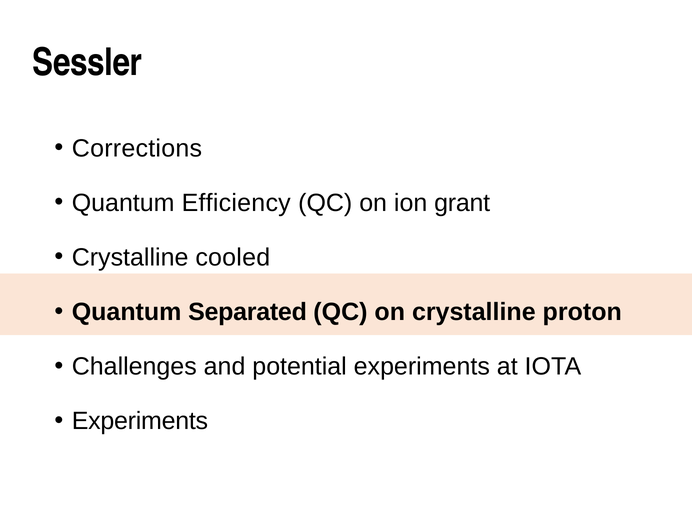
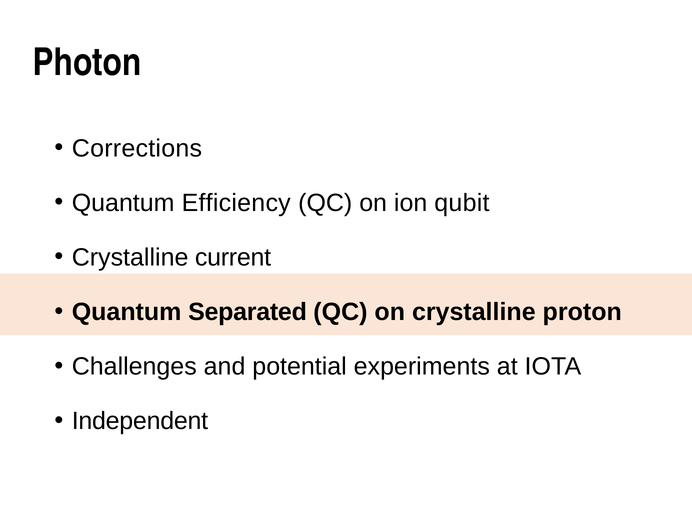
Sessler: Sessler -> Photon (87, 63)
grant: grant -> qubit (462, 203)
cooled: cooled -> current (233, 258)
Experiments: Experiments -> Independent (140, 421)
